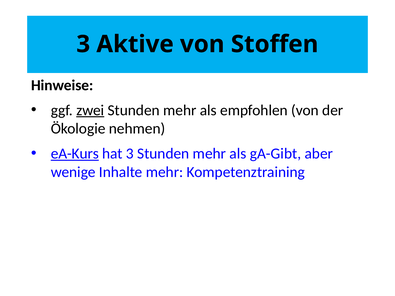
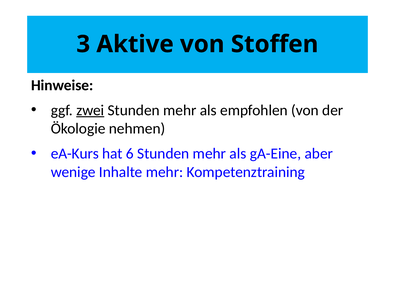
eA-Kurs underline: present -> none (75, 154)
hat 3: 3 -> 6 (130, 154)
gA-Gibt: gA-Gibt -> gA-Eine (275, 154)
